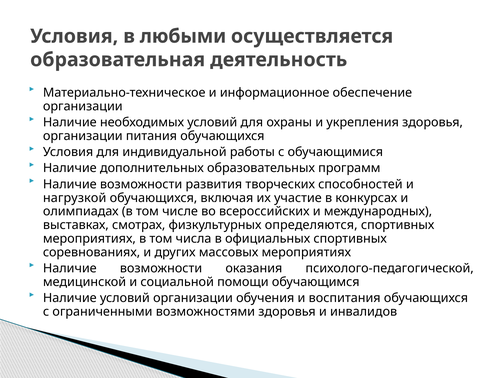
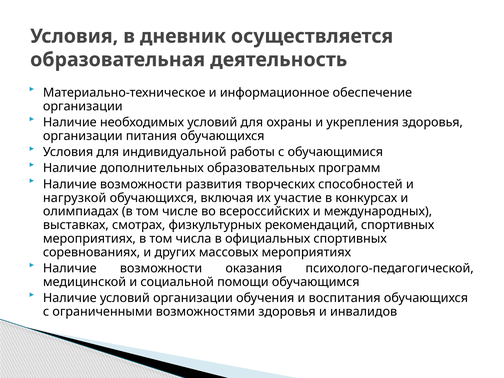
любыми: любыми -> дневник (183, 36)
определяются: определяются -> рекомендаций (311, 225)
